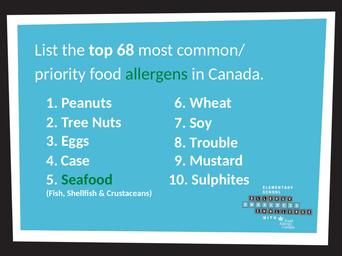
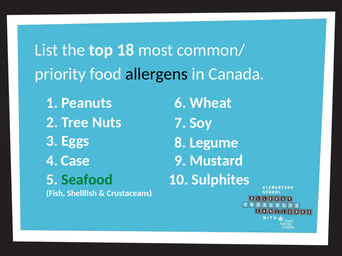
68: 68 -> 18 (126, 50)
allergens colour: green -> black (157, 74)
Trouble: Trouble -> Legume (214, 143)
